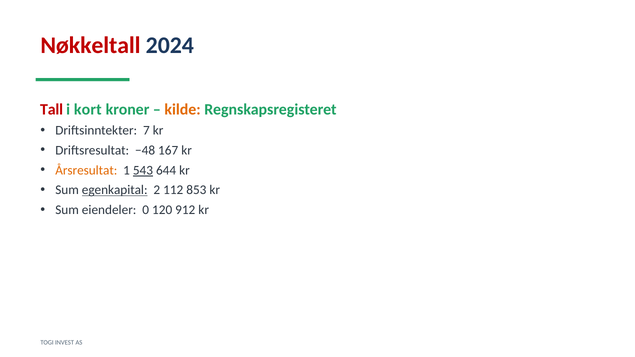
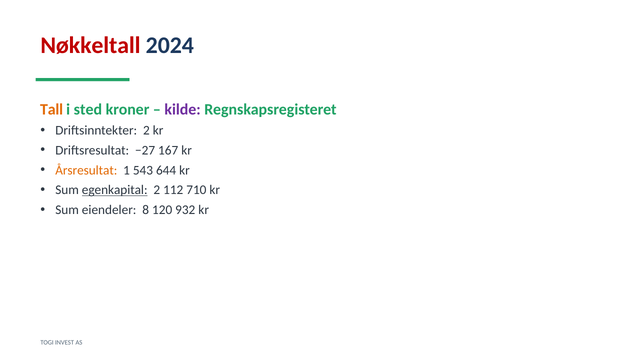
Tall colour: red -> orange (52, 109)
kort: kort -> sted (88, 109)
kilde colour: orange -> purple (183, 109)
Driftsinntekter 7: 7 -> 2 (146, 131)
−48: −48 -> −27 (145, 150)
543 underline: present -> none (143, 170)
853: 853 -> 710 (196, 190)
0: 0 -> 8 (146, 210)
912: 912 -> 932 (185, 210)
